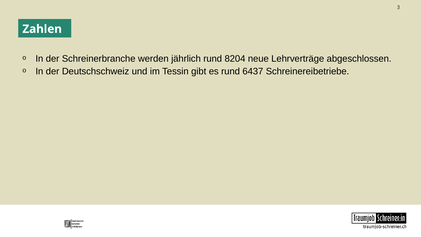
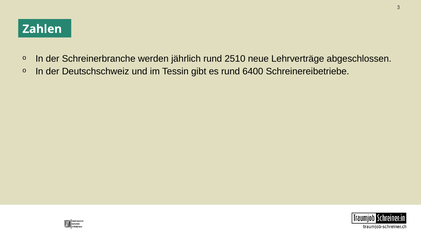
8204: 8204 -> 2510 (235, 59)
6437: 6437 -> 6400 (253, 71)
